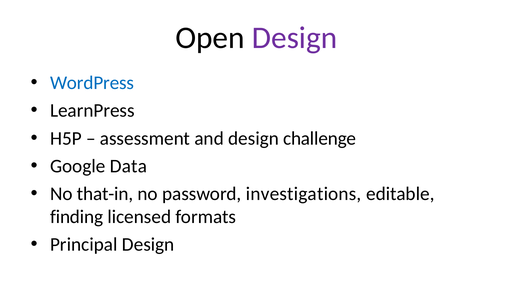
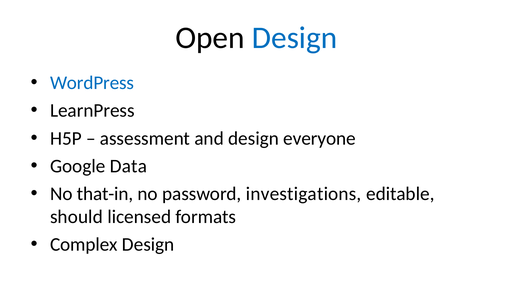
Design colour: purple -> blue (295, 38)
challenge: challenge -> everyone (320, 138)
finding: finding -> should (76, 217)
Principal: Principal -> Complex (84, 244)
